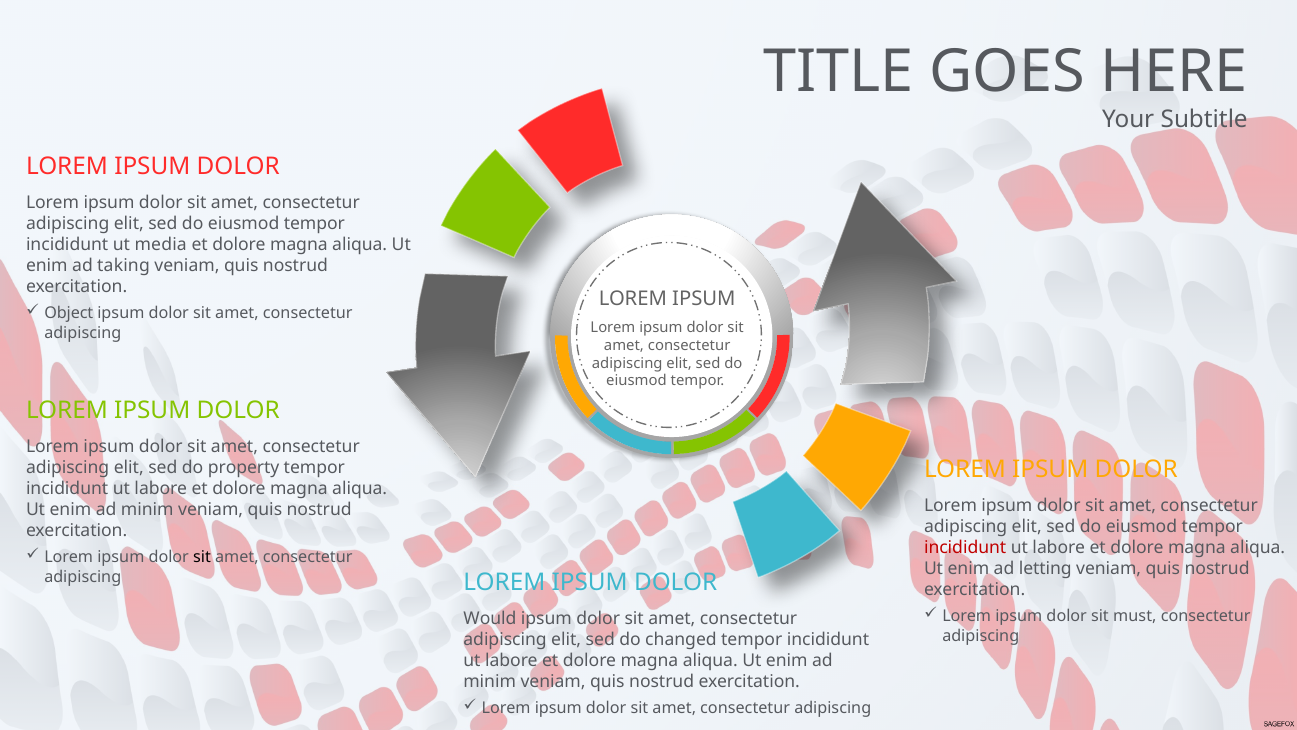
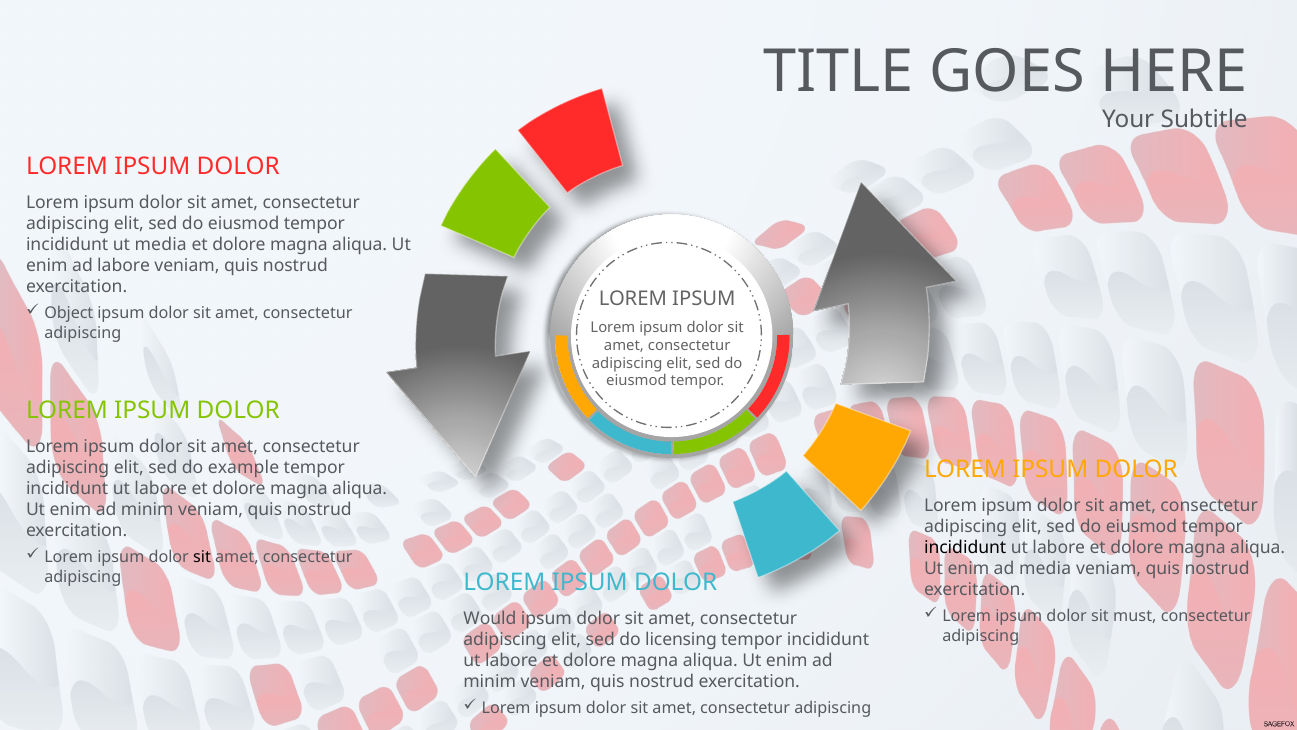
ad taking: taking -> labore (124, 265)
property: property -> example (244, 467)
incididunt colour: red -> black (965, 547)
ad letting: letting -> media (1045, 568)
changed: changed -> licensing (681, 639)
